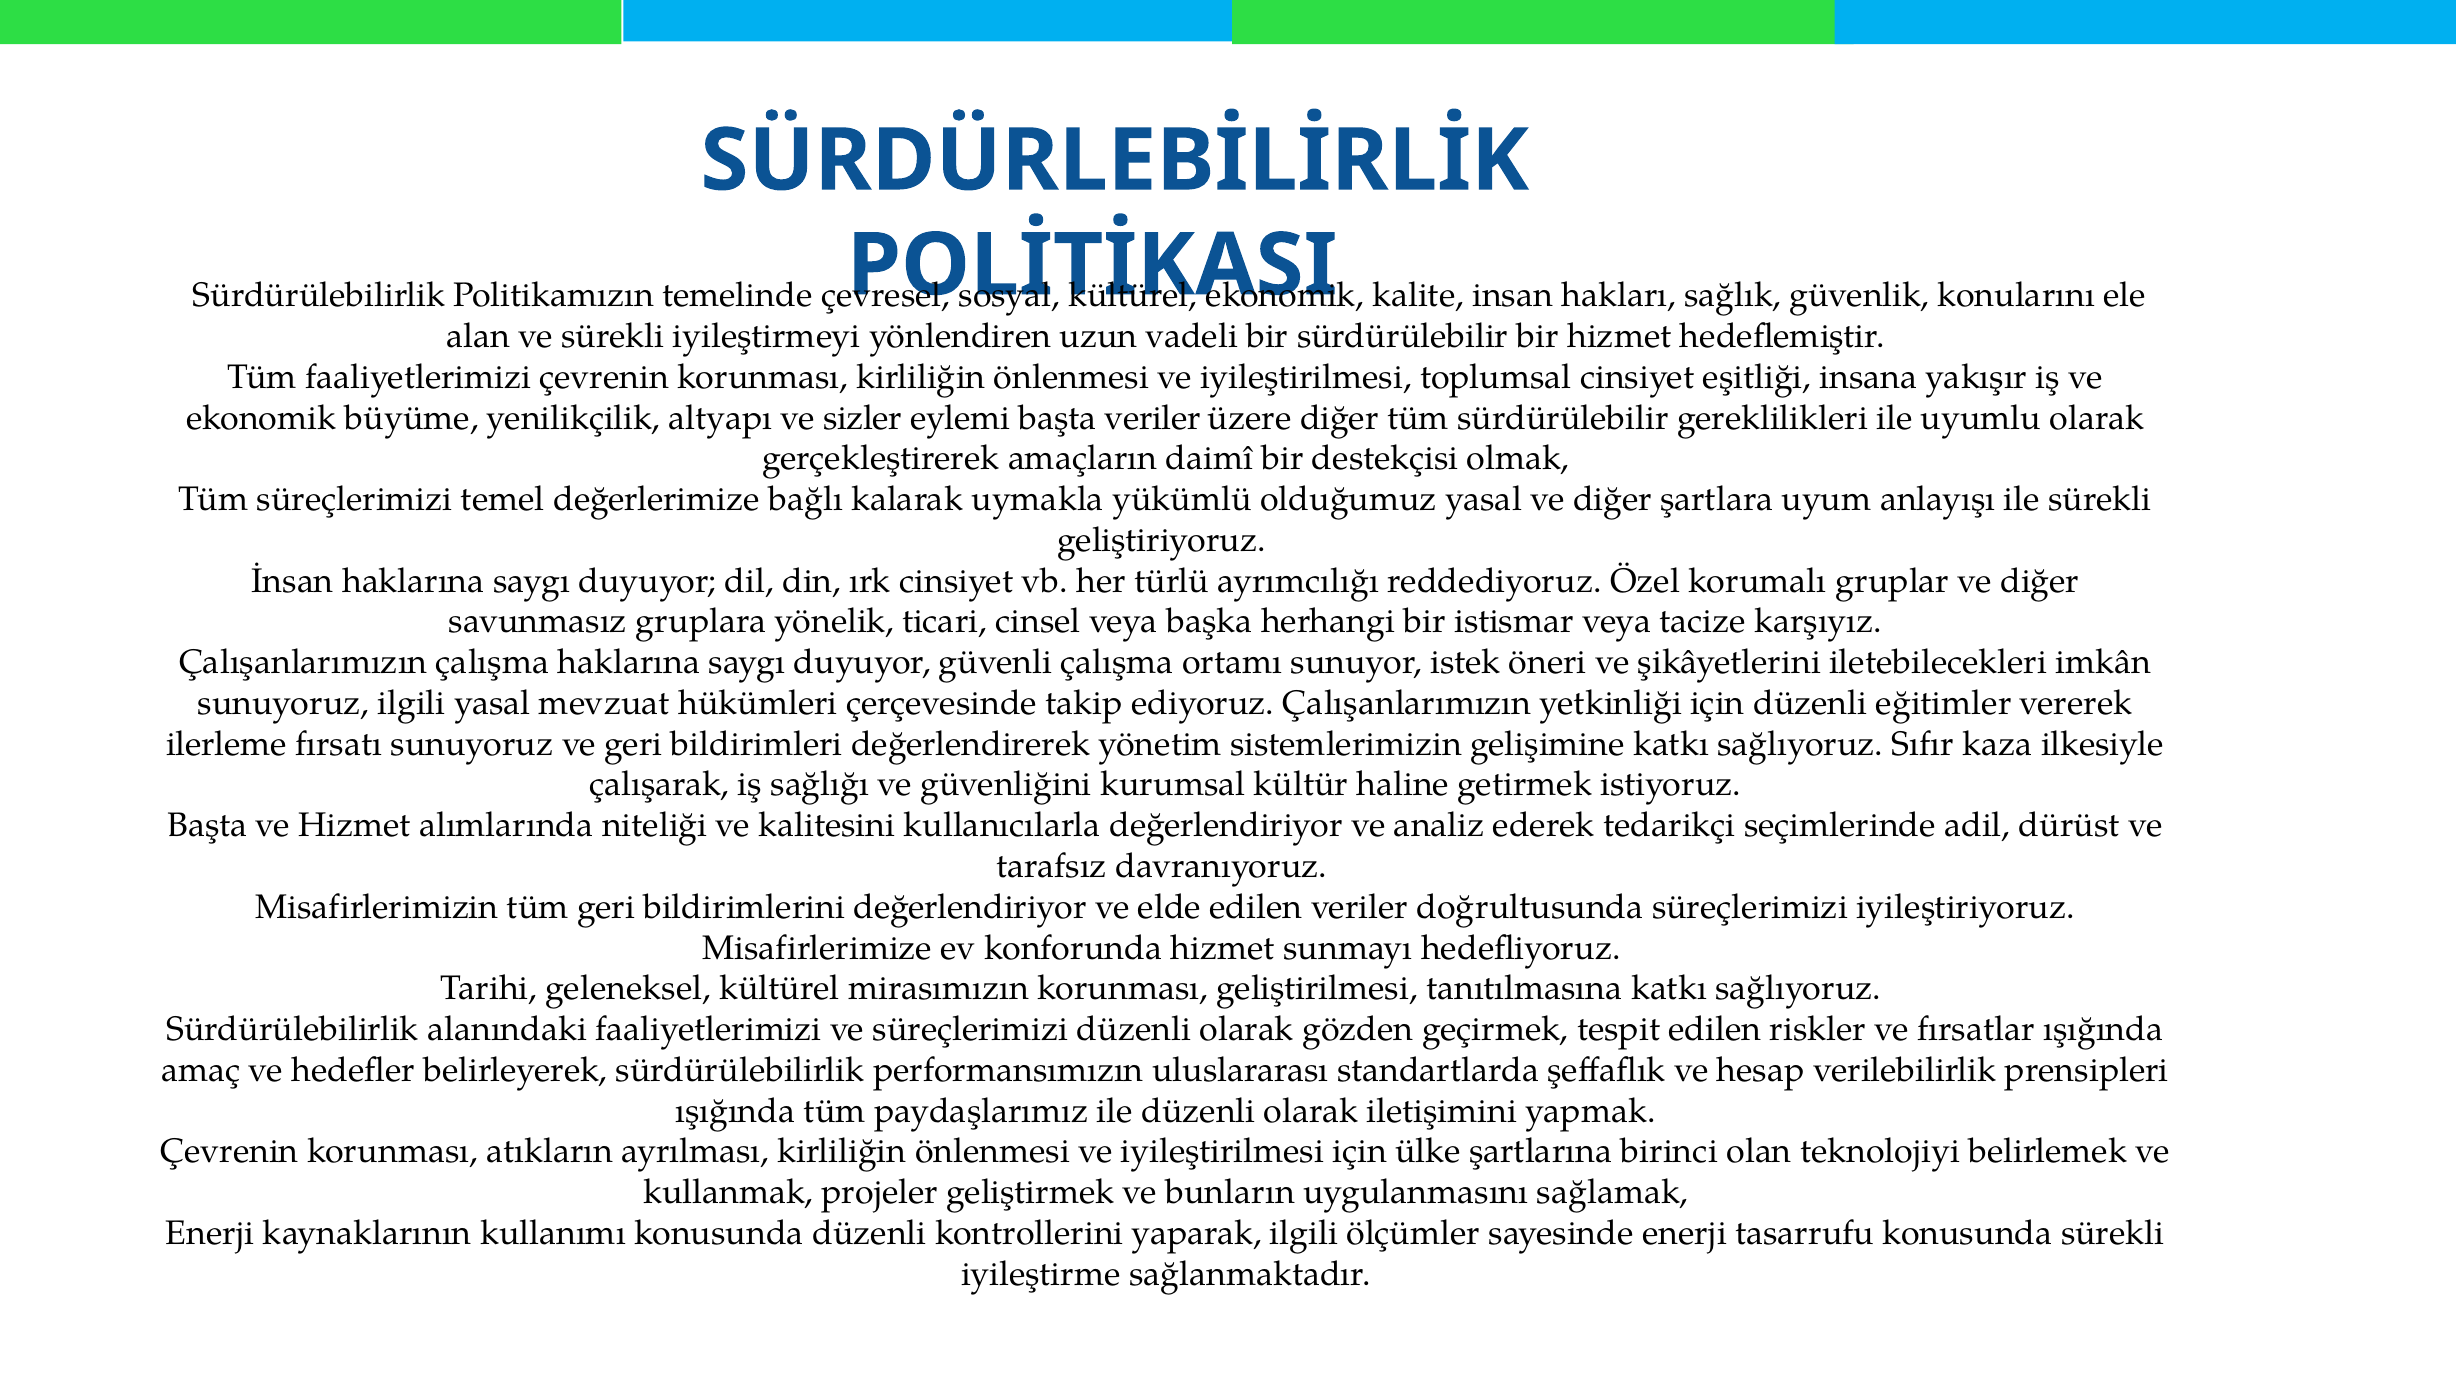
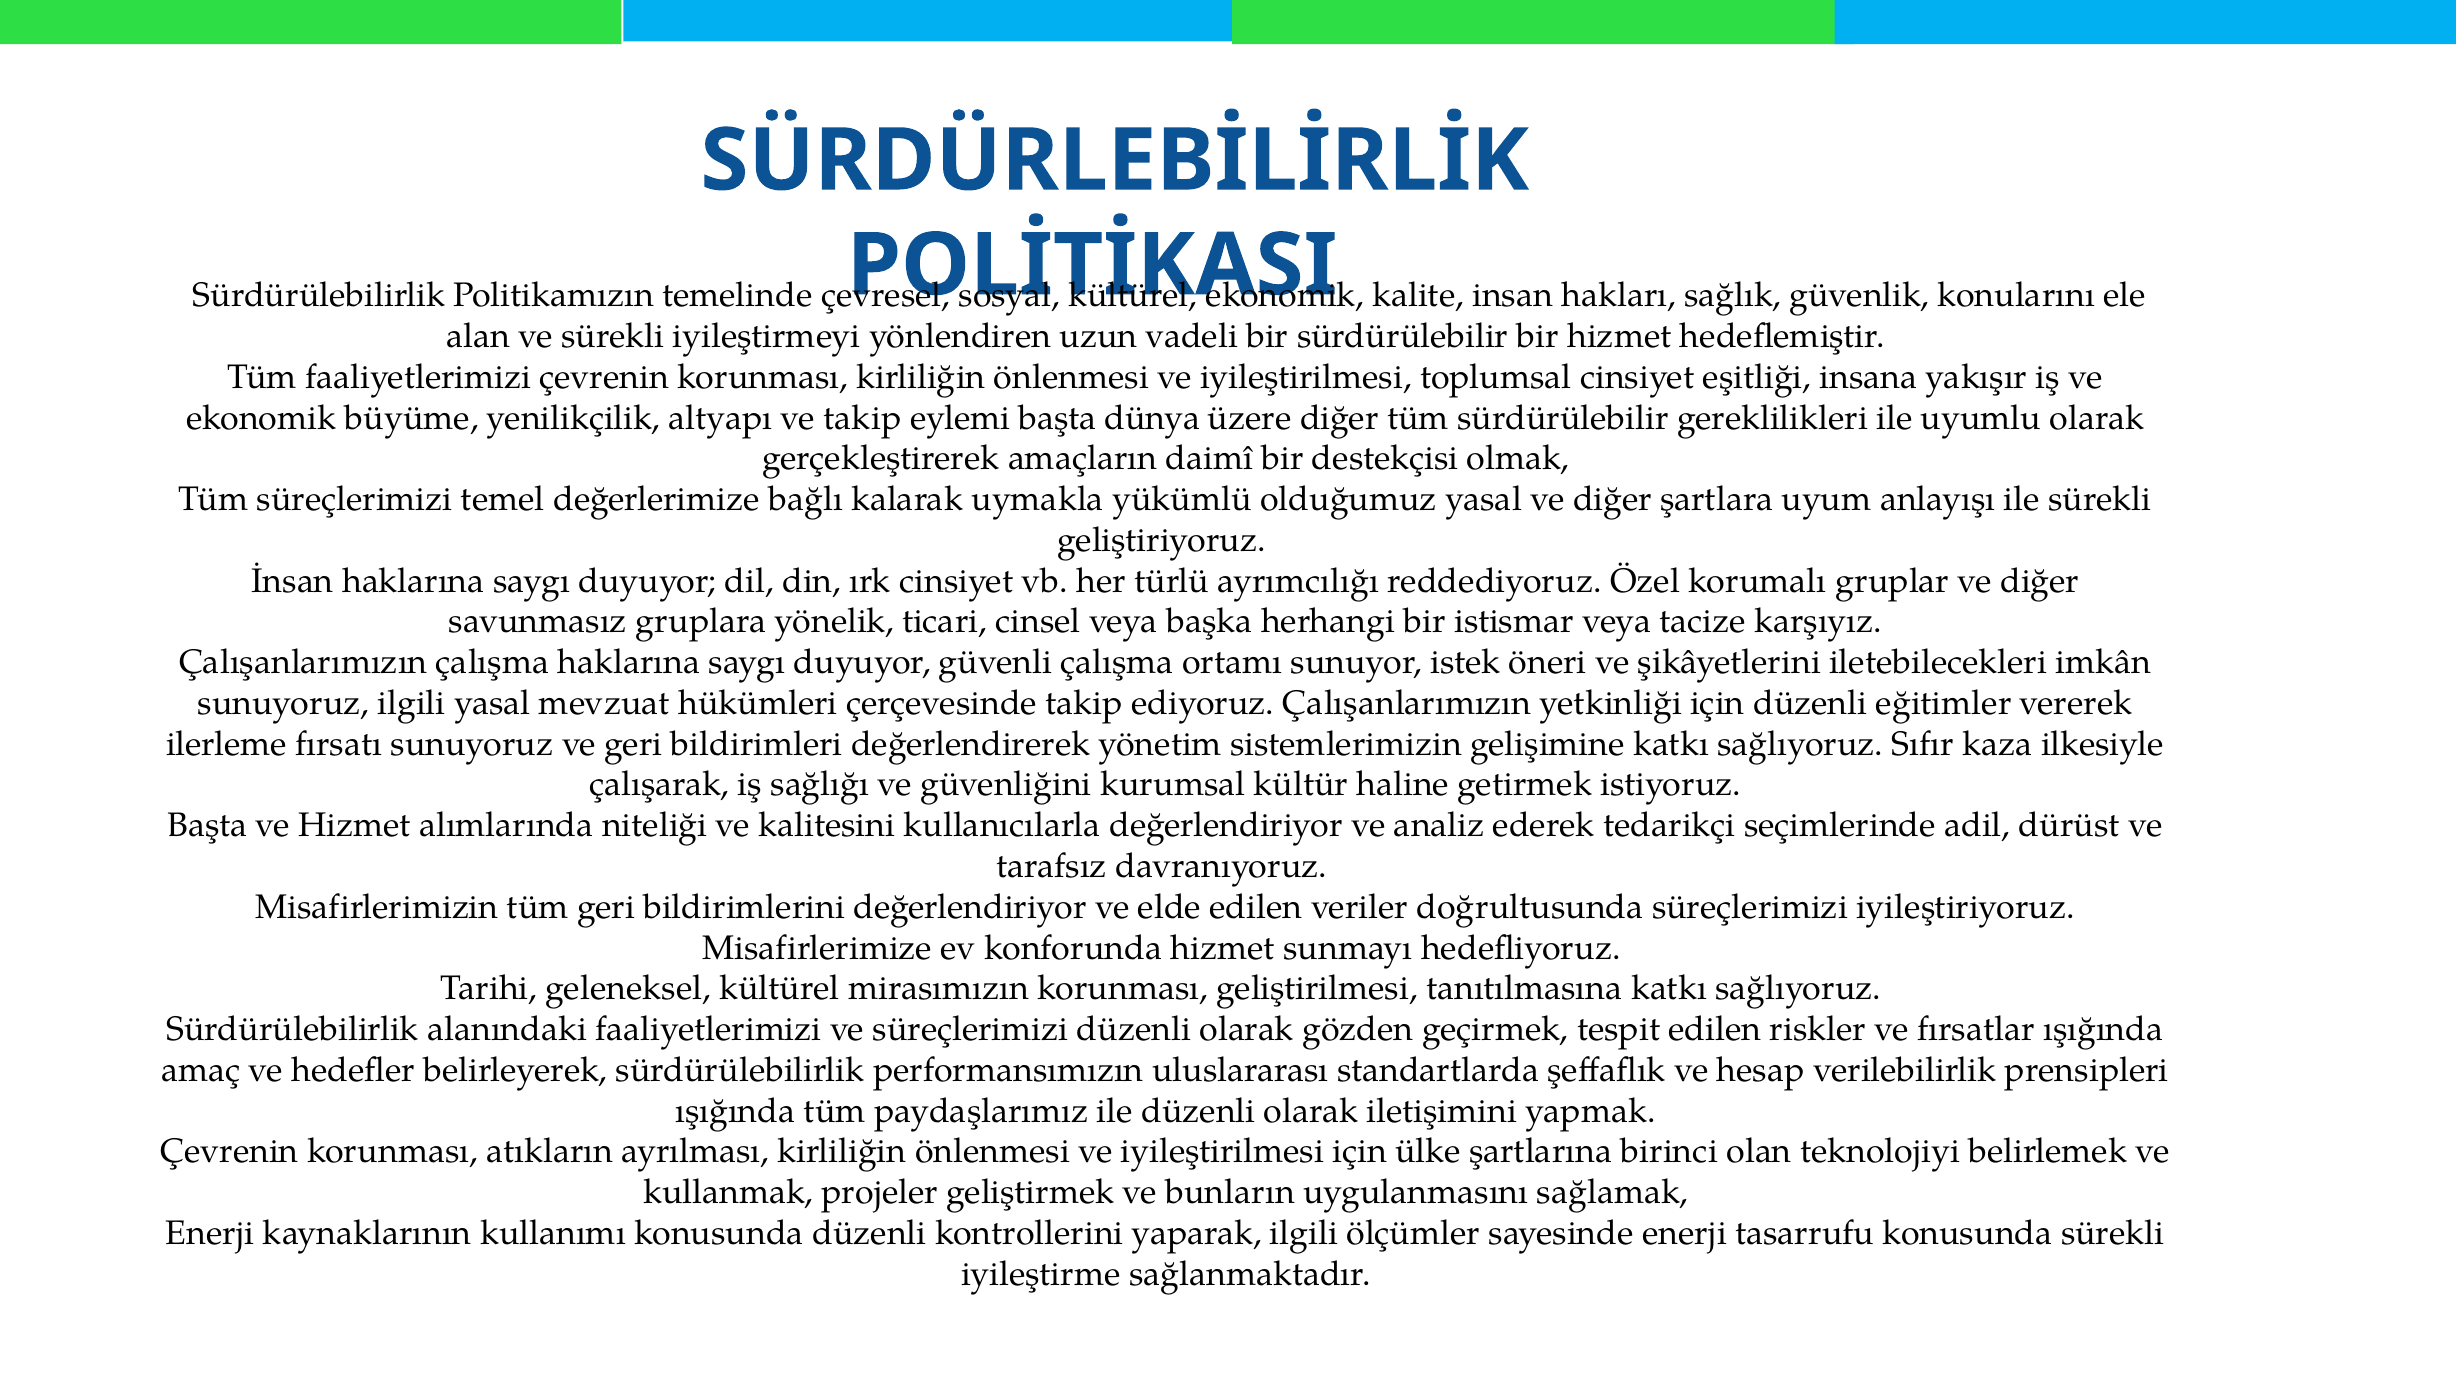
ve sizler: sizler -> takip (862, 418)
başta veriler: veriler -> dünya (1152, 418)
